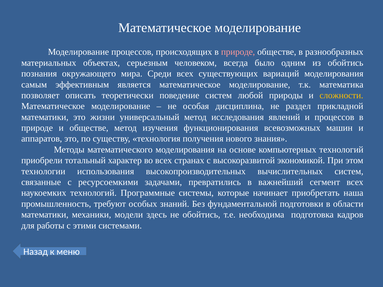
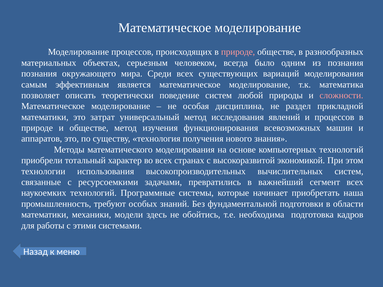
из обойтись: обойтись -> познания (346, 63)
сложности colour: yellow -> pink (341, 95)
жизни: жизни -> затрат (103, 117)
